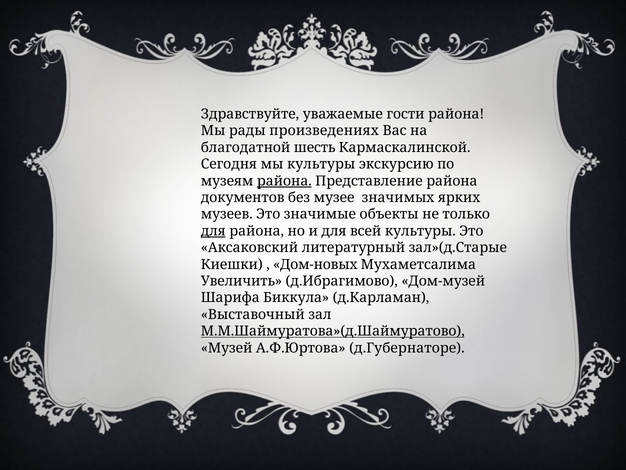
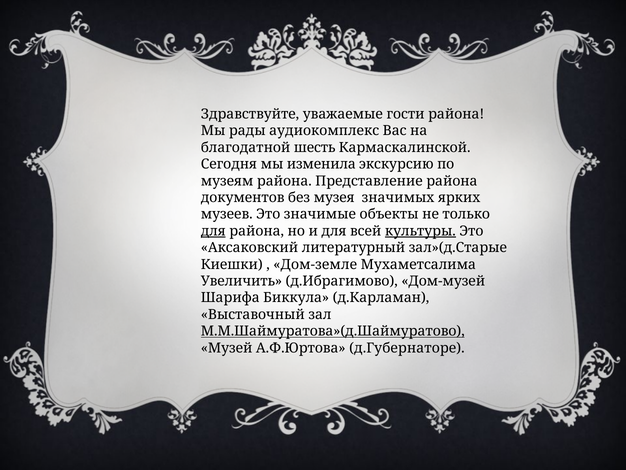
произведениях: произведениях -> аудиокомплекс (324, 131)
мы культуры: культуры -> изменила (321, 164)
района underline: present -> none (284, 181)
музее: музее -> музея (334, 197)
культуры underline: none -> present (420, 231)
Дом-новых: Дом-новых -> Дом-земле (315, 264)
